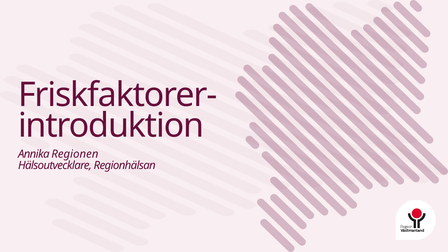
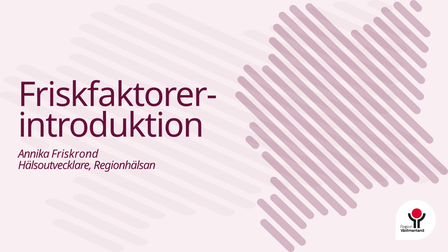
Regionen: Regionen -> Friskrond (75, 154)
